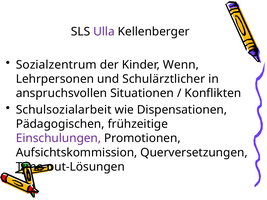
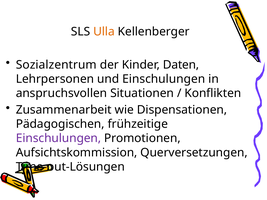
Ulla colour: purple -> orange (104, 32)
Wenn: Wenn -> Daten (181, 65)
und Schulärztlicher: Schulärztlicher -> Einschulungen (164, 79)
Schulsozialarbeit: Schulsozialarbeit -> Zusammenarbeit (64, 110)
